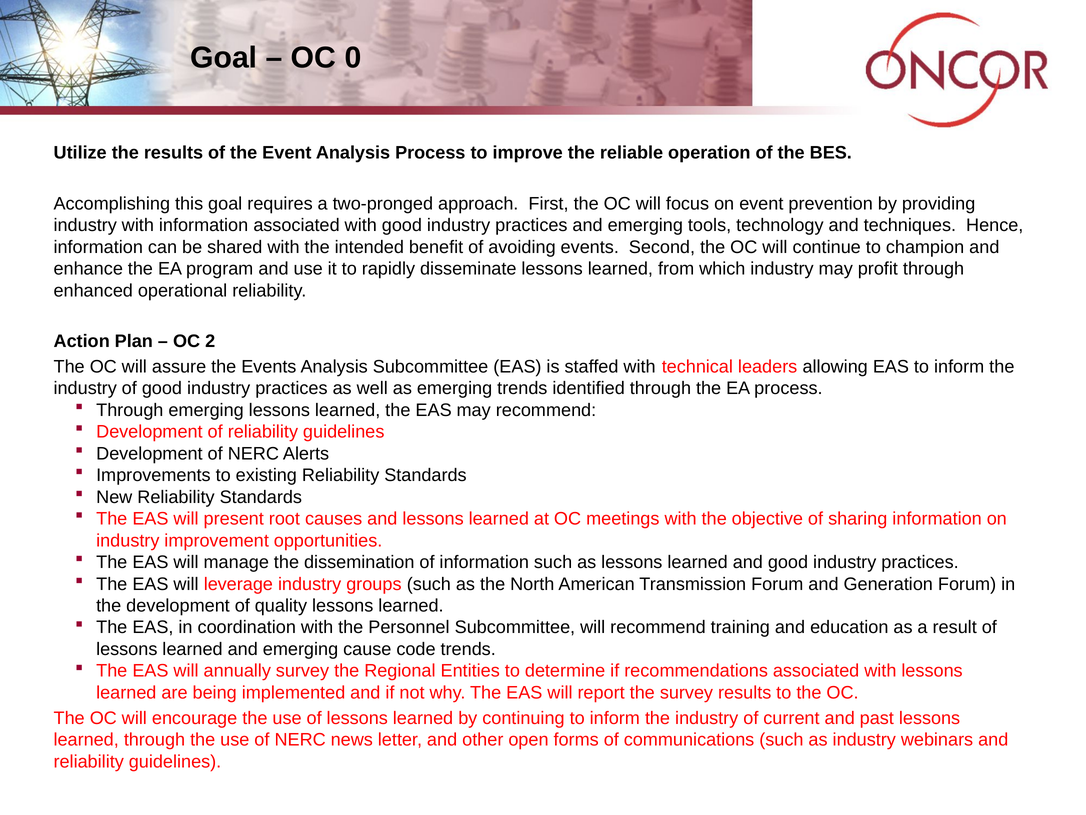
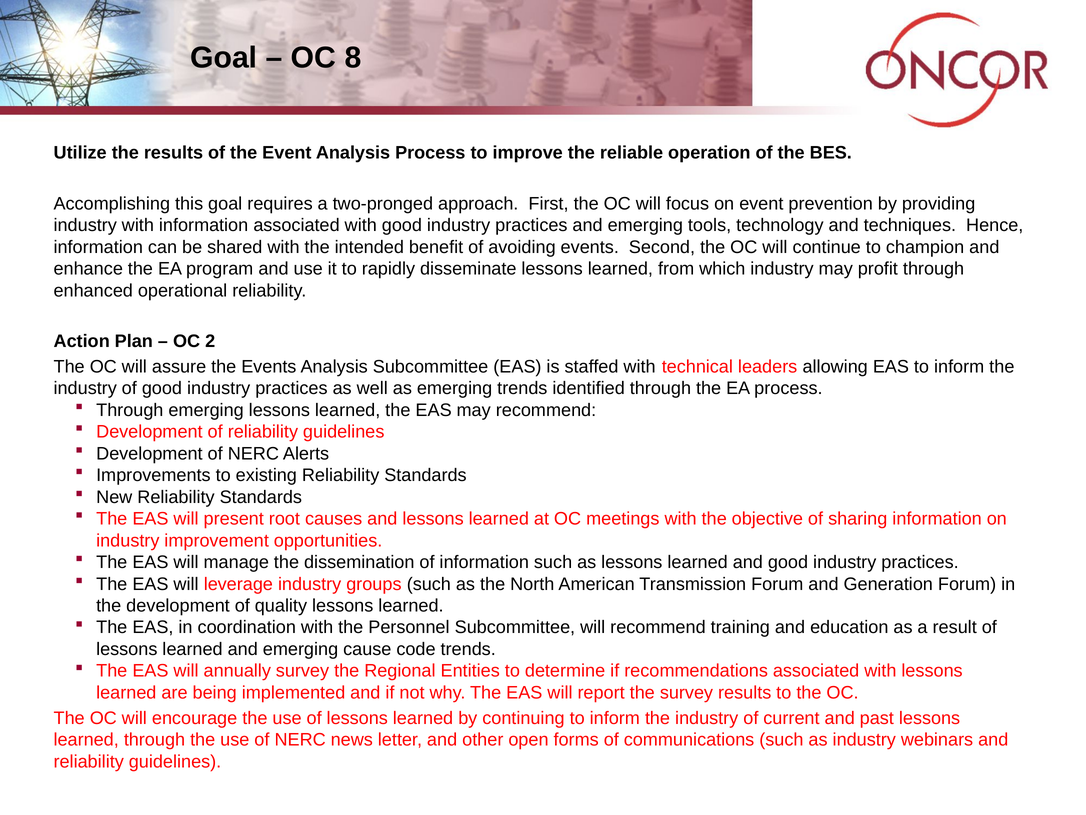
0: 0 -> 8 (353, 58)
